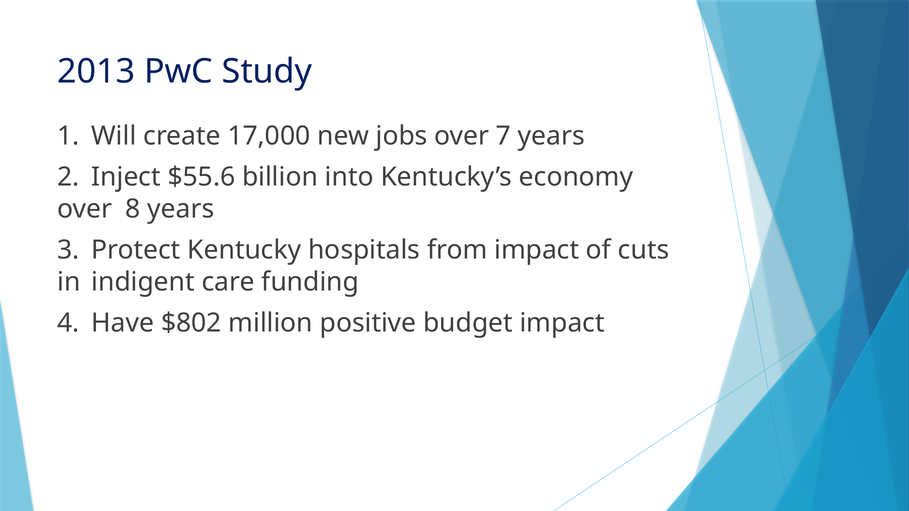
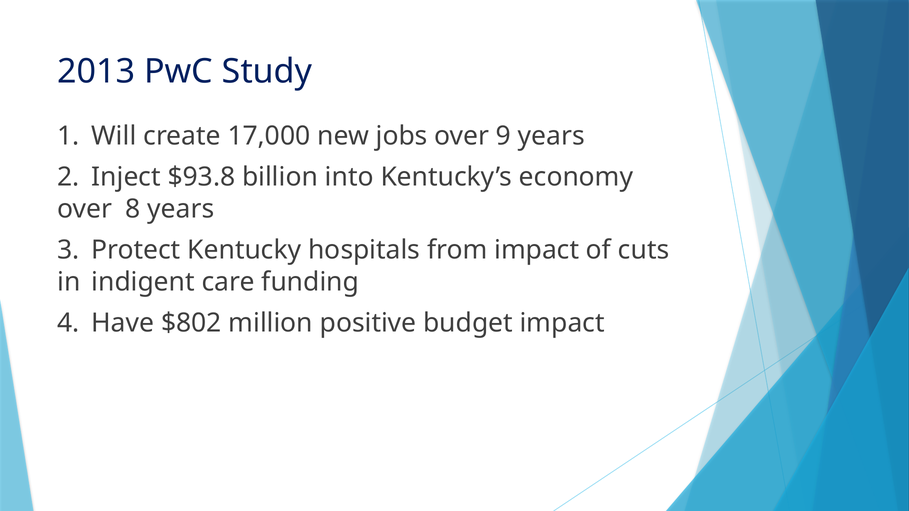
7: 7 -> 9 (504, 136)
$55.6: $55.6 -> $93.8 (201, 177)
